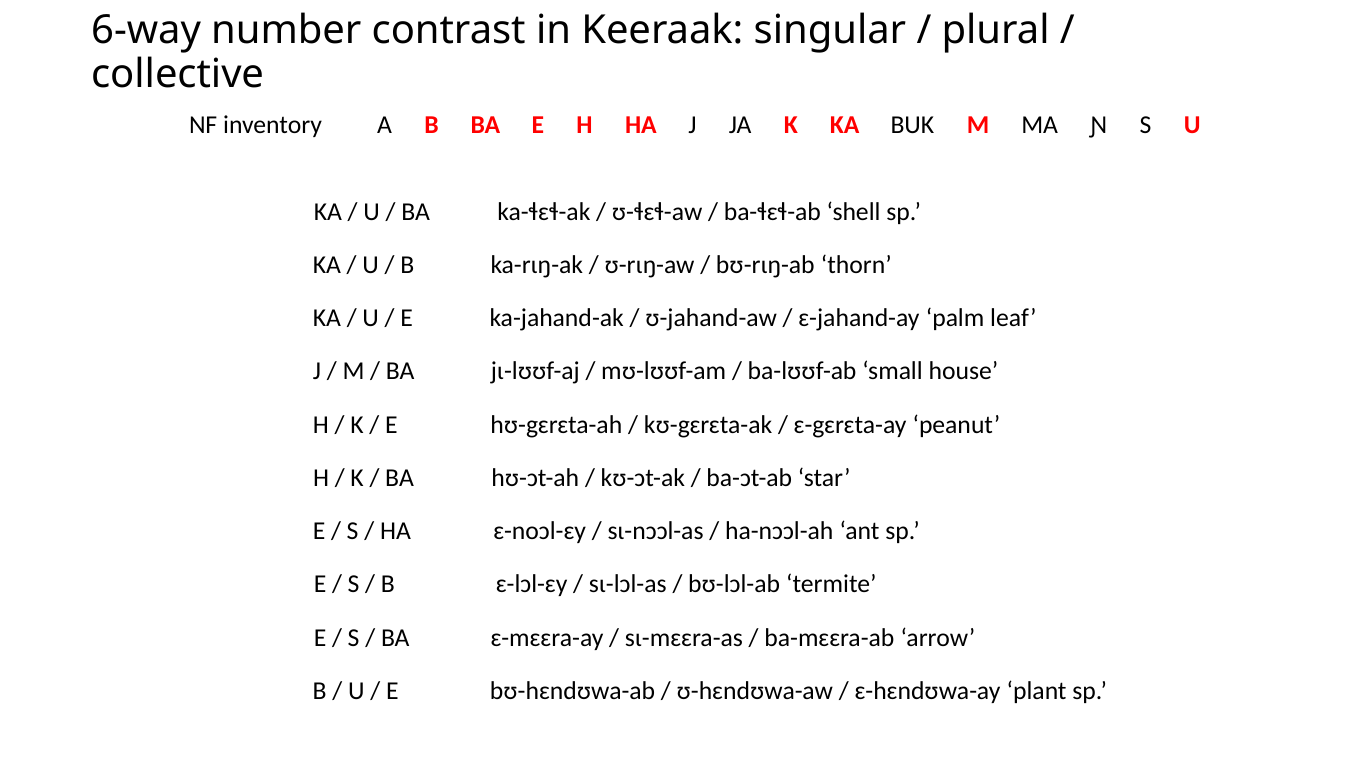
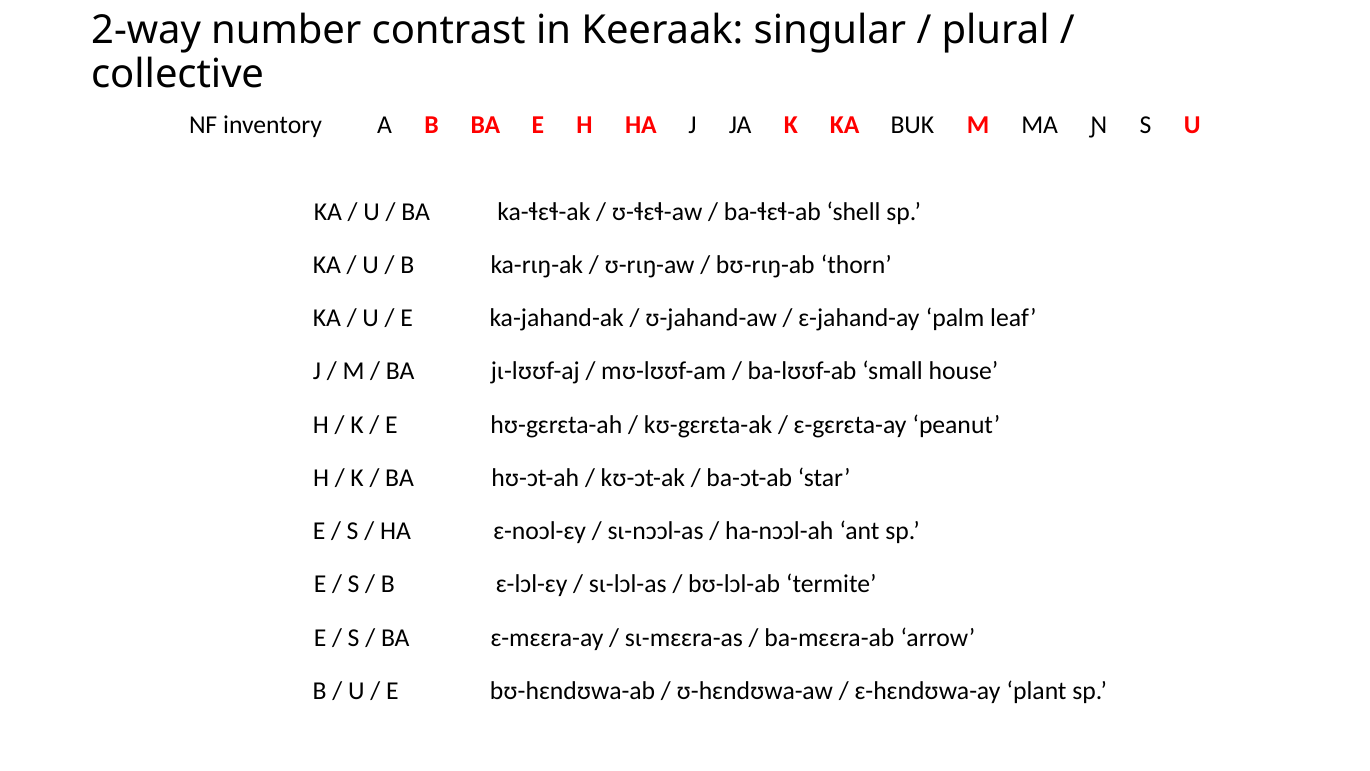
6-way: 6-way -> 2-way (146, 31)
